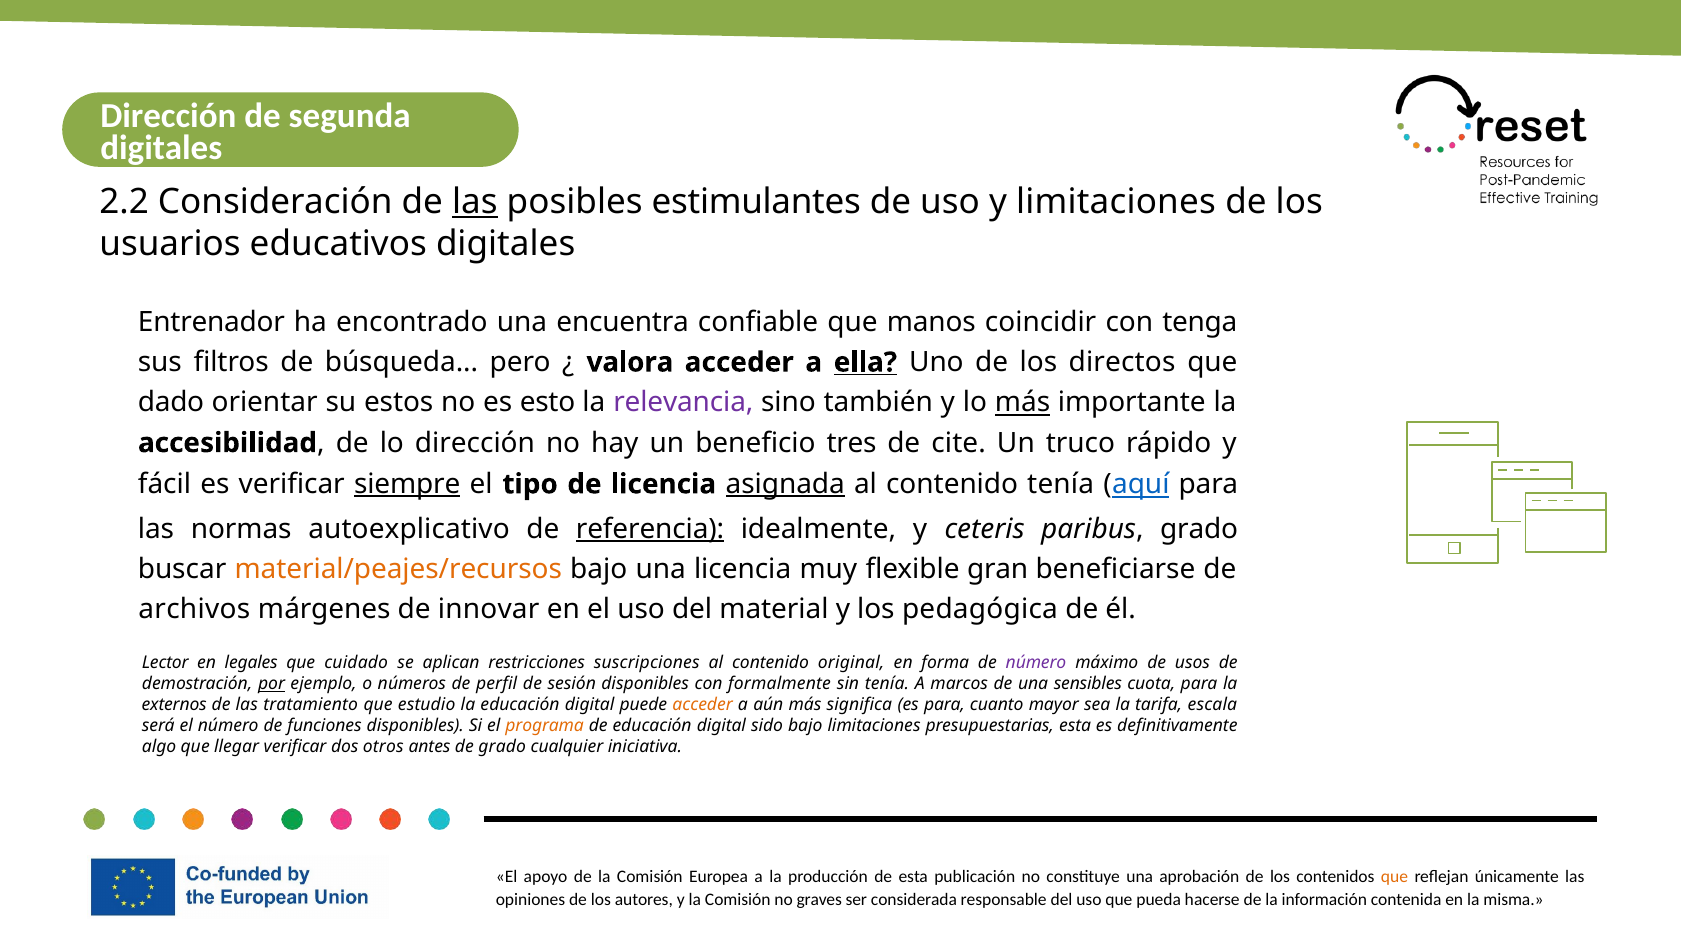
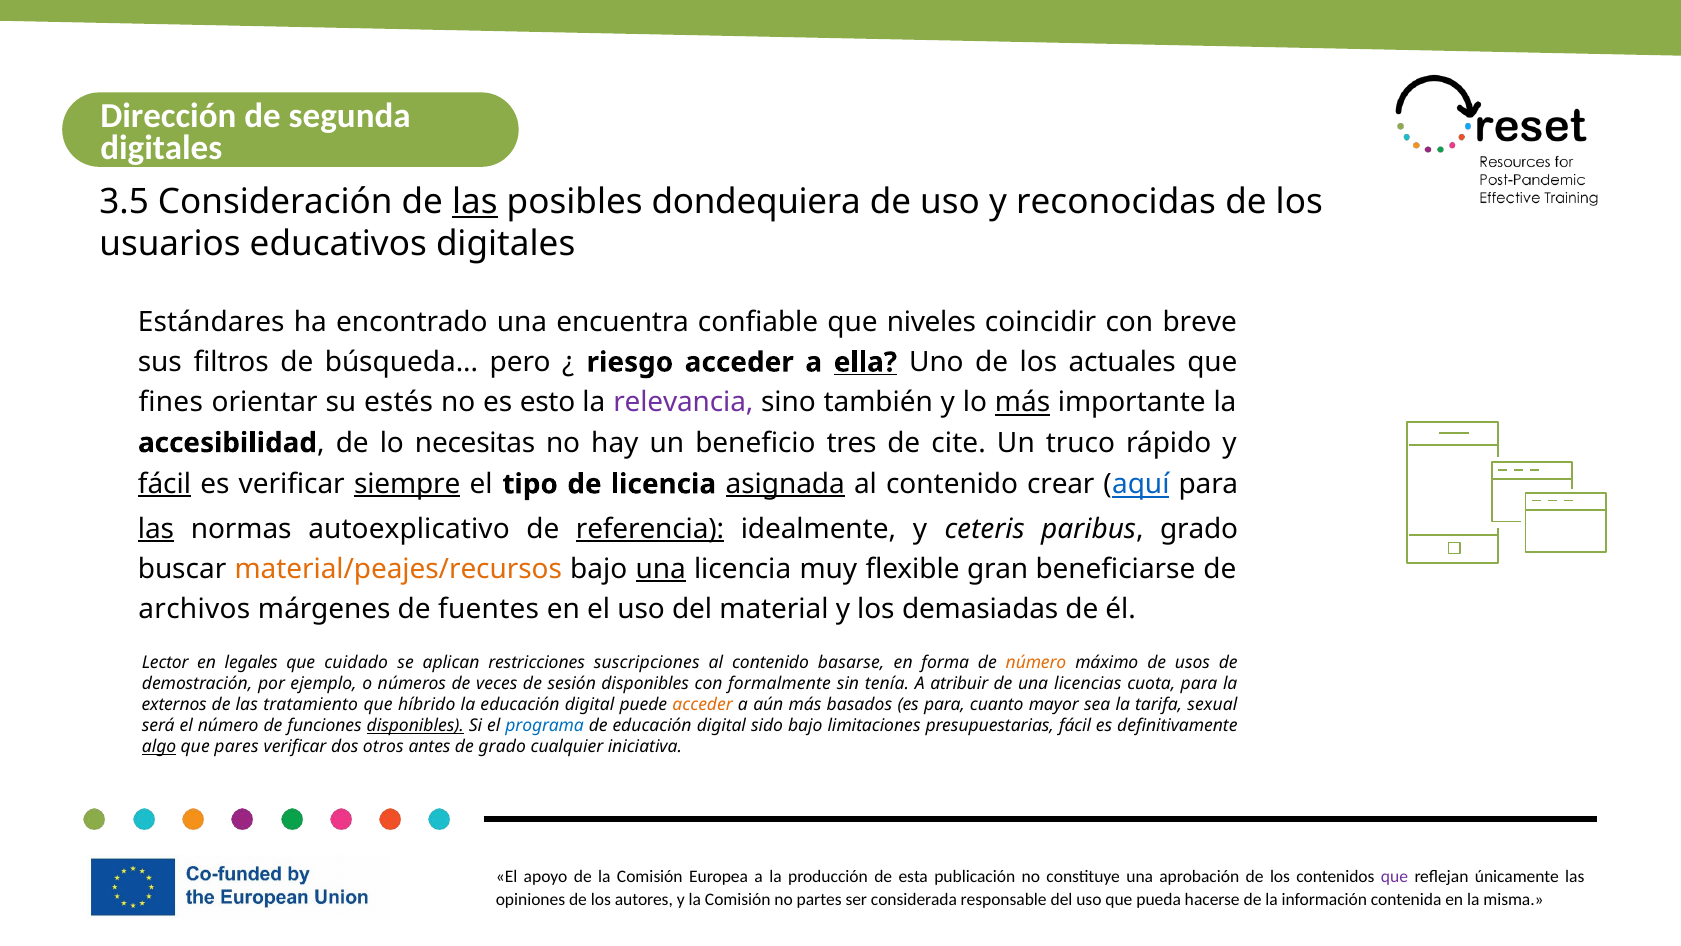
2.2: 2.2 -> 3.5 (124, 202)
estimulantes: estimulantes -> dondequiera (756, 202)
y limitaciones: limitaciones -> reconocidas (1116, 202)
Entrenador: Entrenador -> Estándares (211, 322)
manos: manos -> niveles (931, 322)
tenga: tenga -> breve (1200, 322)
valora: valora -> riesgo (630, 362)
directos: directos -> actuales (1122, 362)
dado: dado -> fines (171, 402)
estos: estos -> estés (399, 402)
lo dirección: dirección -> necesitas (475, 443)
fácil underline: none -> present (164, 484)
contenido tenía: tenía -> crear (1061, 484)
las underline: none -> present (156, 529)
una underline: none -> present (661, 569)
innovar: innovar -> fuentes (489, 609)
pedagógica: pedagógica -> demasiadas (980, 609)
original: original -> basarse (851, 663)
número colour: purple -> orange (1036, 663)
por underline: present -> none (272, 684)
perfil: perfil -> veces (497, 684)
marcos: marcos -> atribuir (959, 684)
sensibles: sensibles -> licencias (1088, 684)
estudio: estudio -> híbrido (427, 705)
significa: significa -> basados (859, 705)
escala: escala -> sexual (1212, 705)
disponibles underline: none -> present (415, 726)
programa colour: orange -> blue (545, 726)
presupuestarias esta: esta -> fácil (1075, 726)
algo underline: none -> present (159, 747)
llegar: llegar -> pares (237, 747)
que colour: orange -> purple (1394, 876)
graves: graves -> partes (819, 899)
